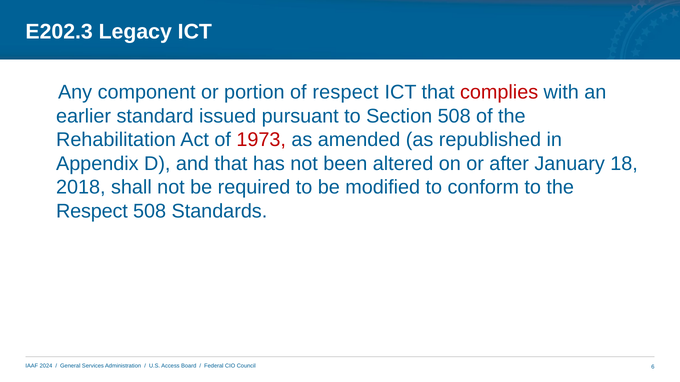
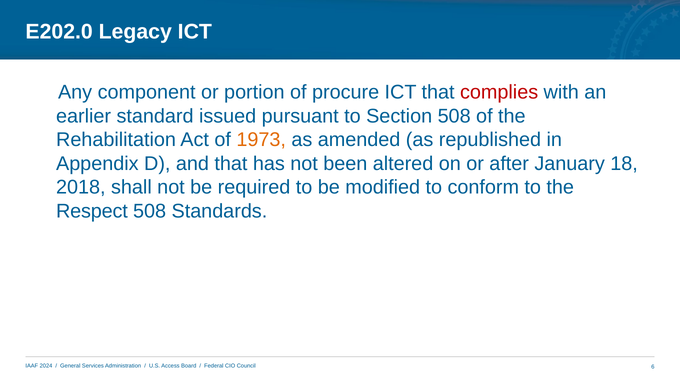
E202.3: E202.3 -> E202.0 (59, 32)
of respect: respect -> procure (346, 92)
1973 colour: red -> orange (261, 140)
